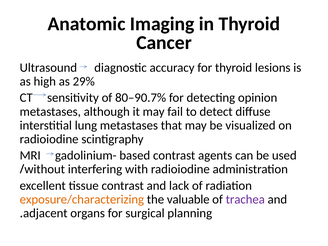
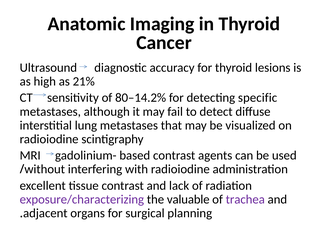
29%: 29% -> 21% (84, 81)
80–90.7%: 80–90.7% -> 80–14.2% (141, 98)
opinion: opinion -> specific (258, 98)
exposure/characterizing colour: orange -> purple (82, 199)
